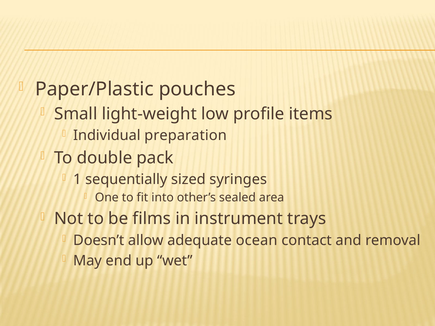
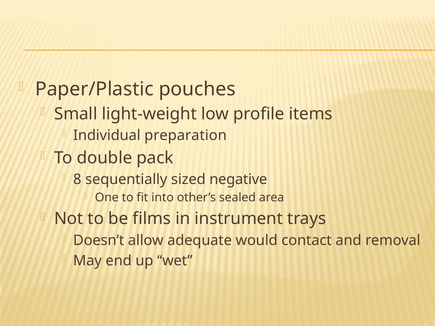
1: 1 -> 8 (77, 180)
syringes: syringes -> negative (238, 180)
ocean: ocean -> would (257, 241)
